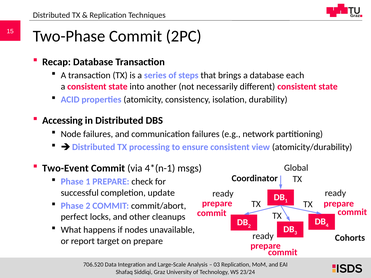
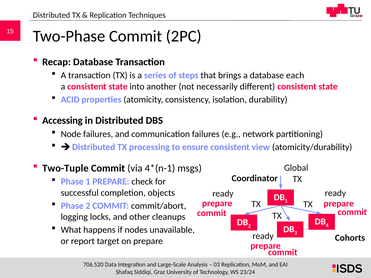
Two-Event: Two-Event -> Two-Tuple (65, 168)
update: update -> objects (161, 193)
perfect: perfect -> logging (74, 217)
